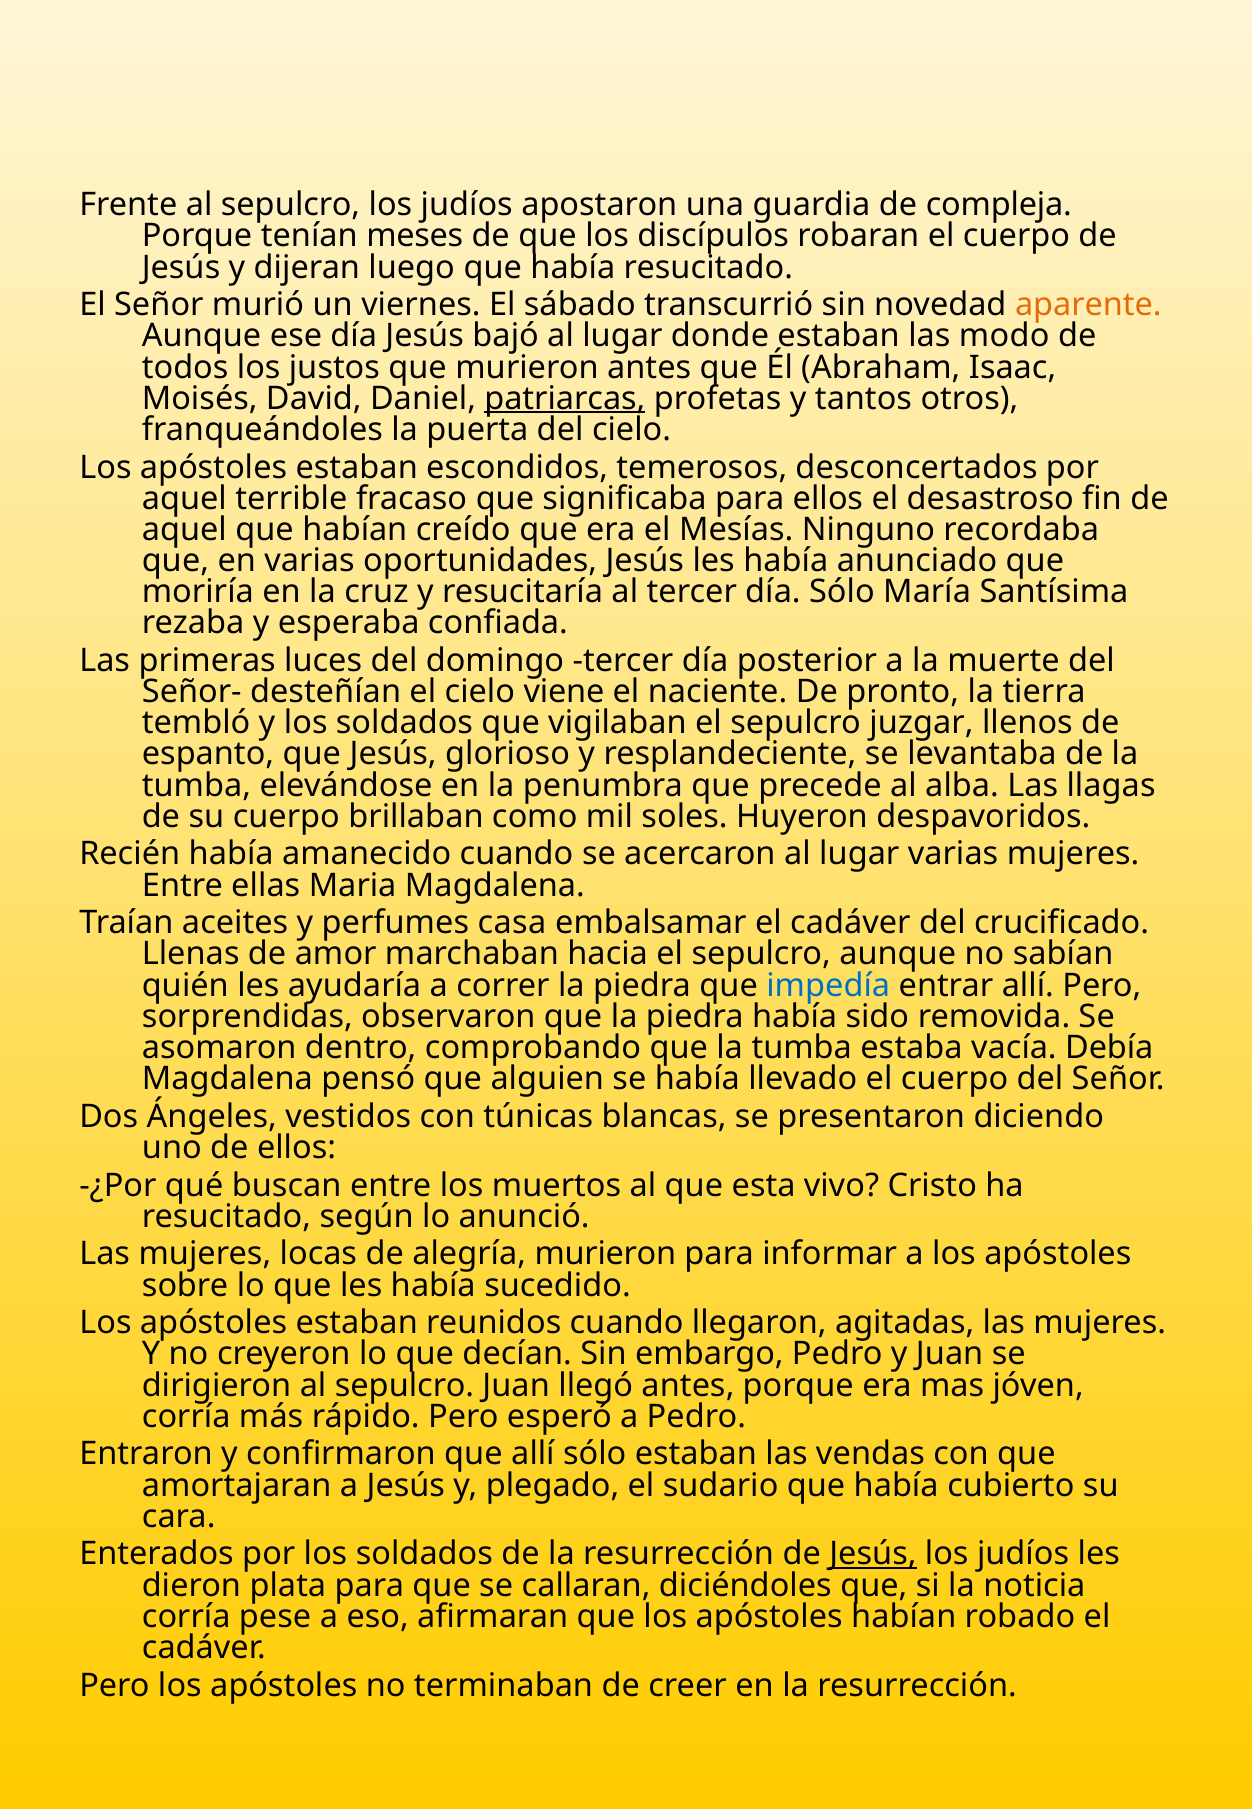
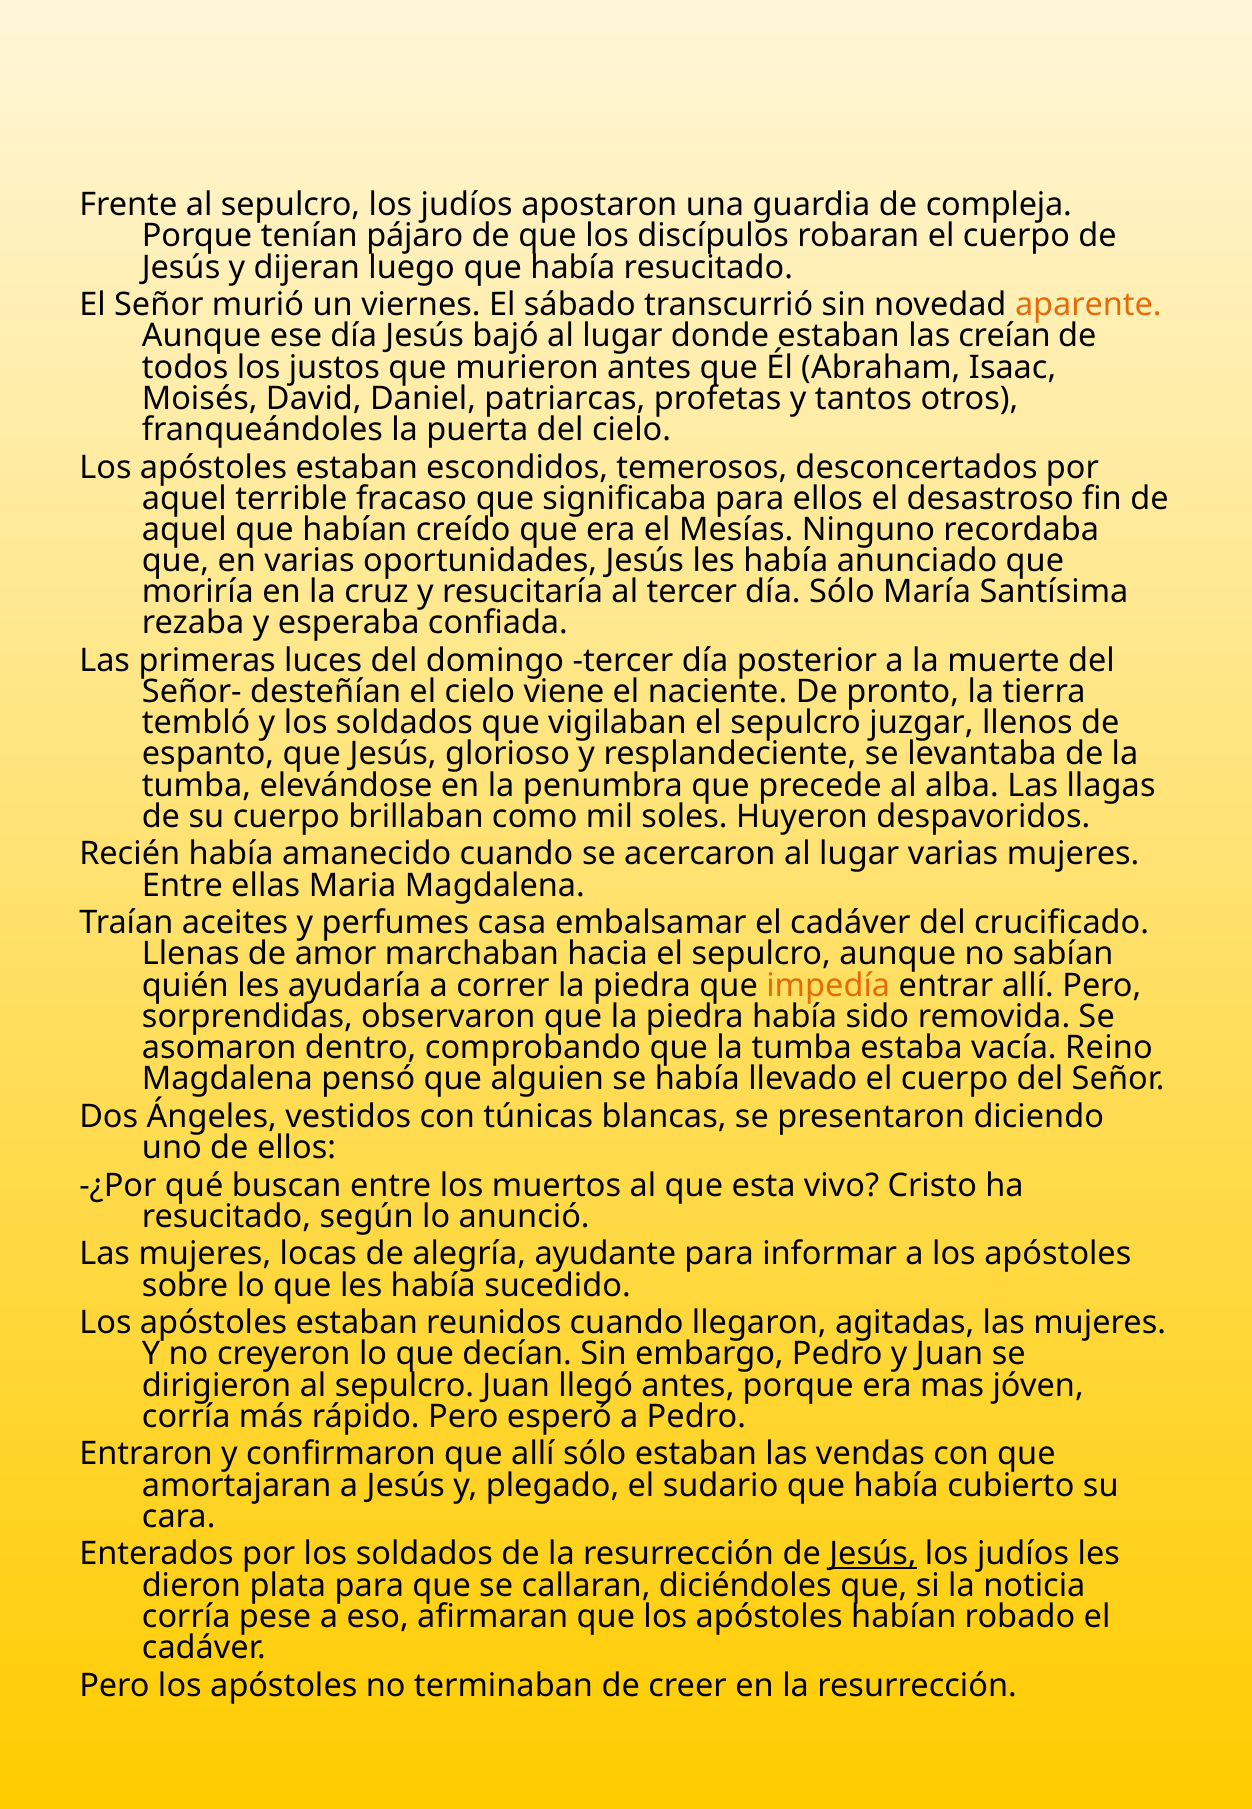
meses: meses -> pájaro (415, 236)
modo: modo -> creían (1005, 336)
patriarcas underline: present -> none (565, 398)
impedía colour: blue -> orange (828, 985)
Debía: Debía -> Reino (1109, 1047)
alegría murieron: murieron -> ayudante (605, 1254)
